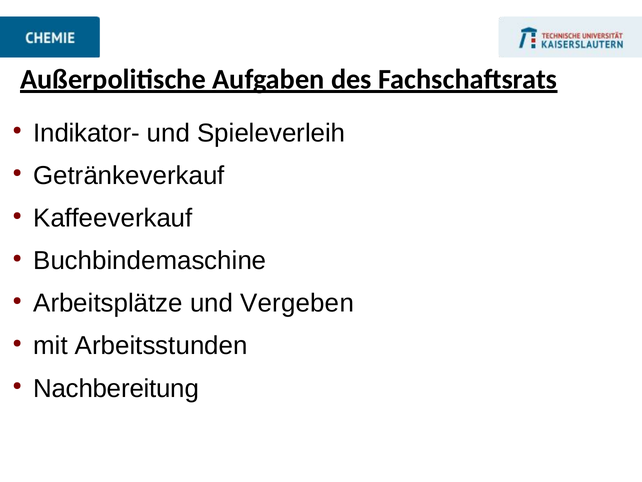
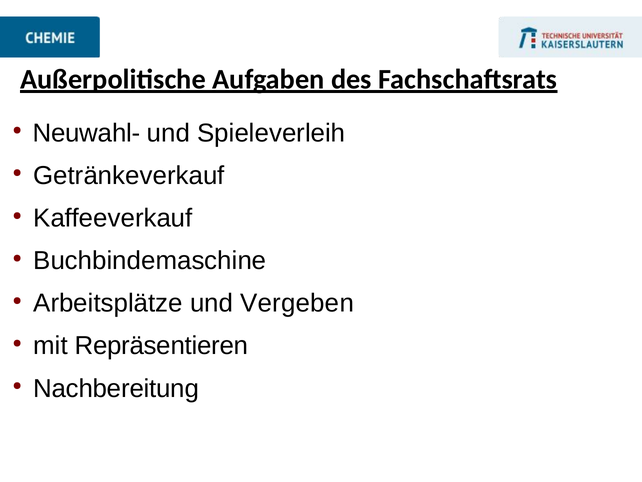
Indikator-: Indikator- -> Neuwahl- (87, 133)
Arbeitsstunden: Arbeitsstunden -> Repräsentieren (161, 345)
